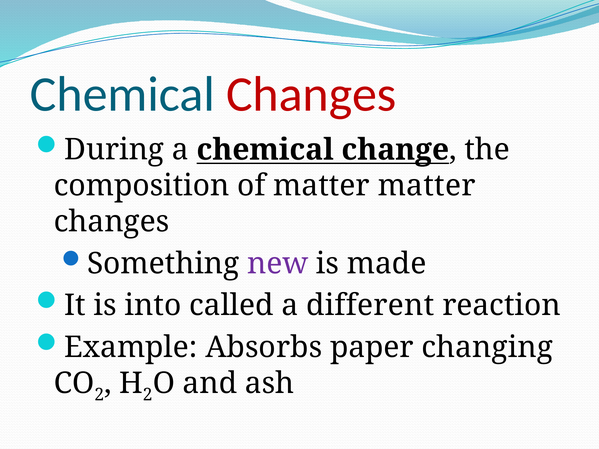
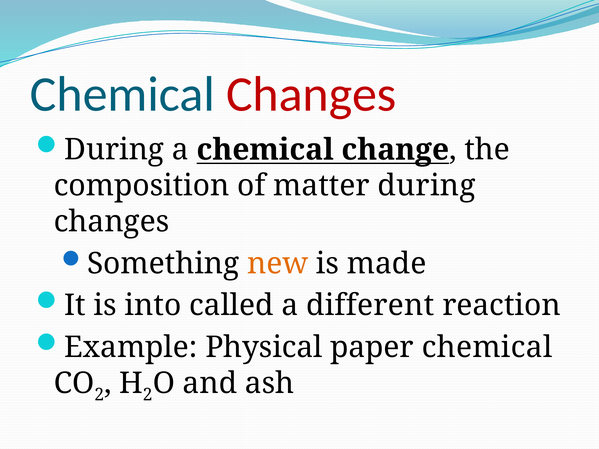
matter matter: matter -> during (427, 186)
new colour: purple -> orange (278, 264)
Absorbs: Absorbs -> Physical (264, 347)
paper changing: changing -> chemical (487, 347)
